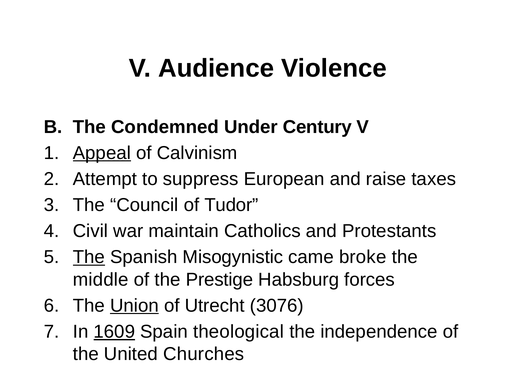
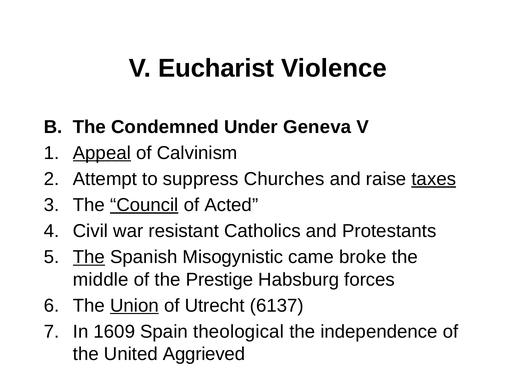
Audience: Audience -> Eucharist (216, 68)
Century: Century -> Geneva (317, 127)
European: European -> Churches (284, 179)
taxes underline: none -> present (434, 179)
Council underline: none -> present (144, 205)
Tudor: Tudor -> Acted (231, 205)
maintain: maintain -> resistant (184, 231)
3076: 3076 -> 6137 (277, 306)
1609 underline: present -> none (114, 332)
Churches: Churches -> Aggrieved (204, 354)
